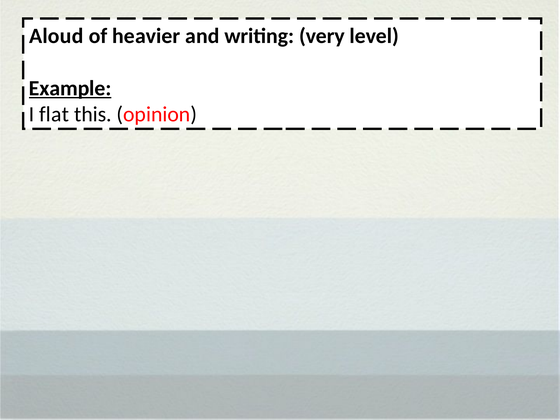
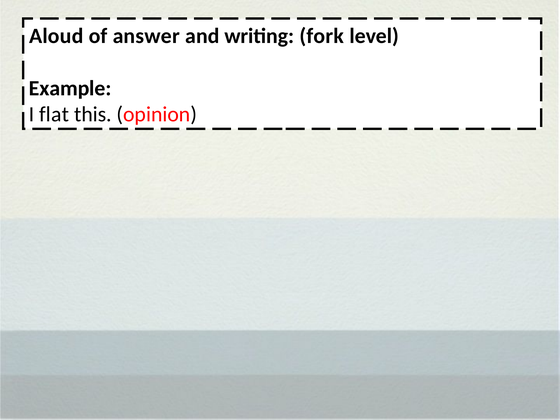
heavier: heavier -> answer (146, 36)
very: very -> fork (322, 36)
Example underline: present -> none (70, 88)
